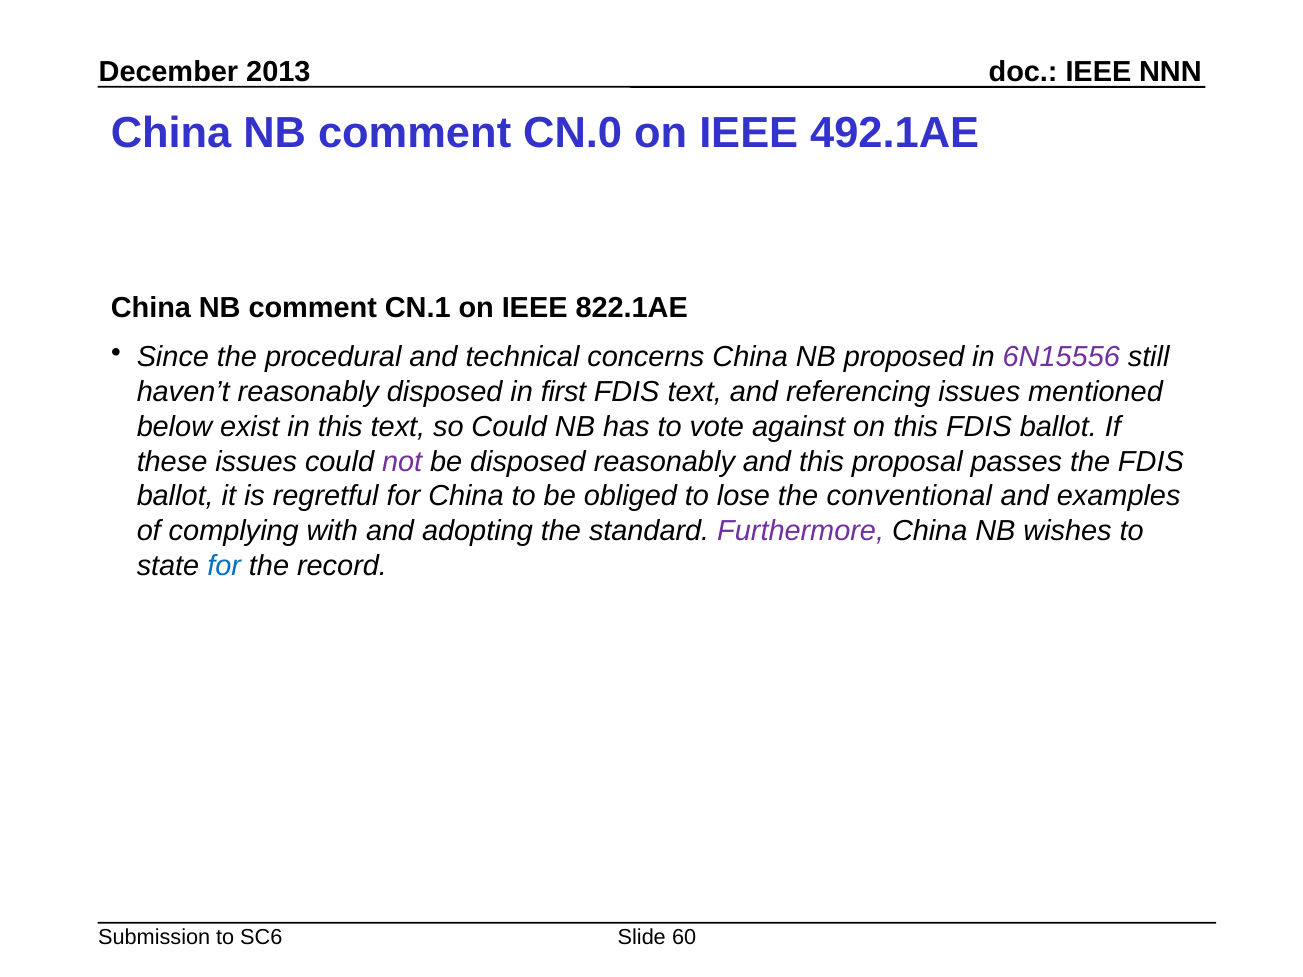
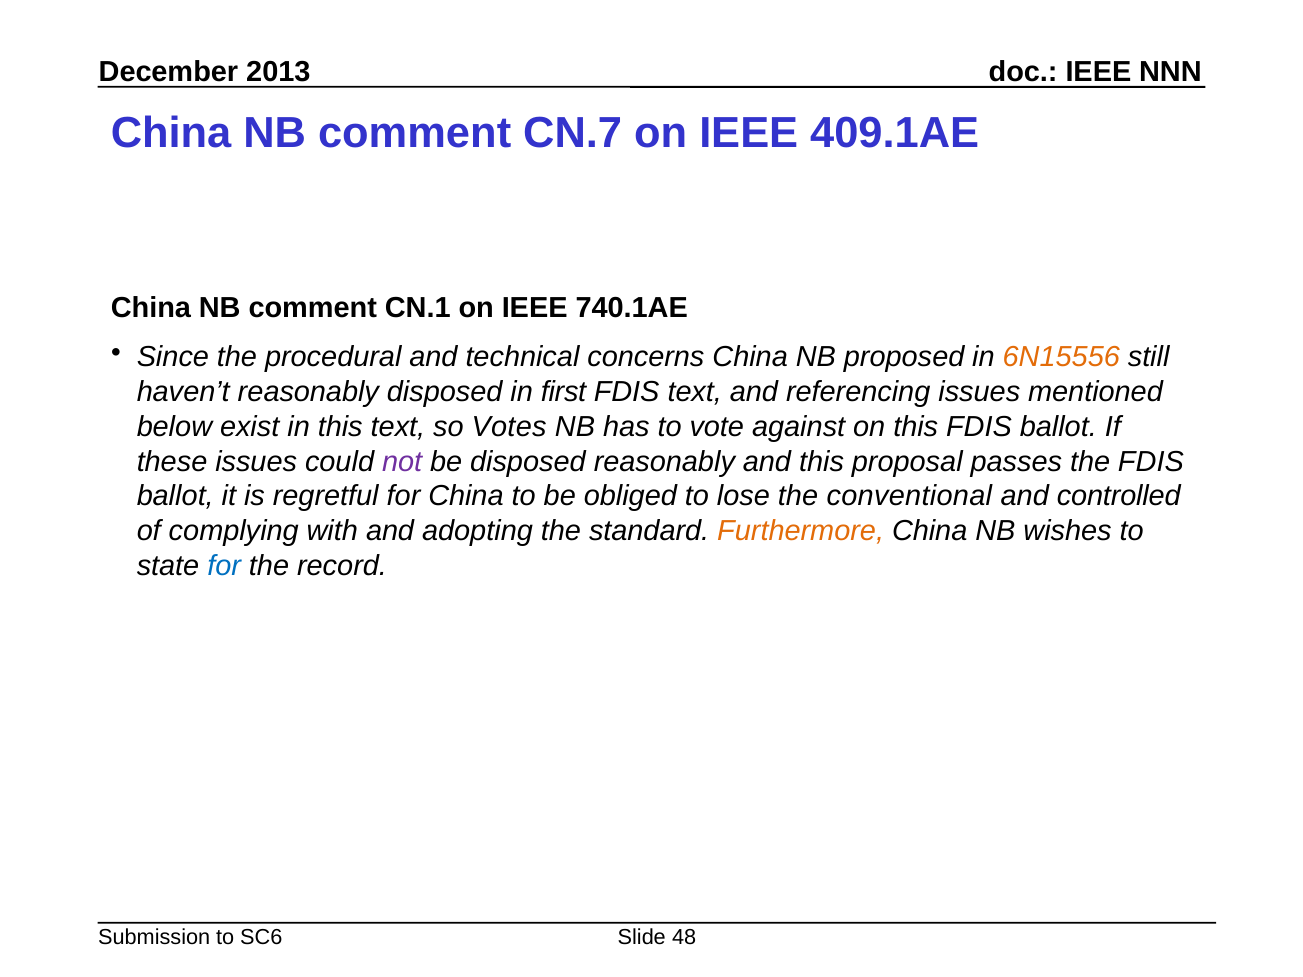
CN.0: CN.0 -> CN.7 (573, 133)
492.1AE: 492.1AE -> 409.1AE (895, 133)
822.1AE: 822.1AE -> 740.1AE (632, 308)
6N15556 colour: purple -> orange (1061, 357)
so Could: Could -> Votes (509, 427)
examples: examples -> controlled (1119, 496)
Furthermore colour: purple -> orange (801, 531)
60: 60 -> 48 (684, 937)
